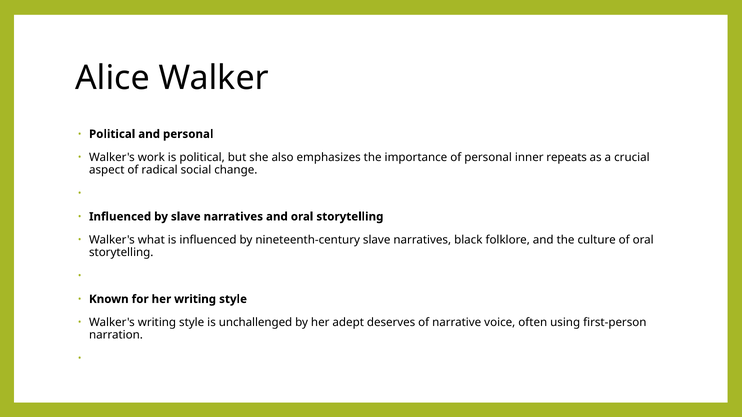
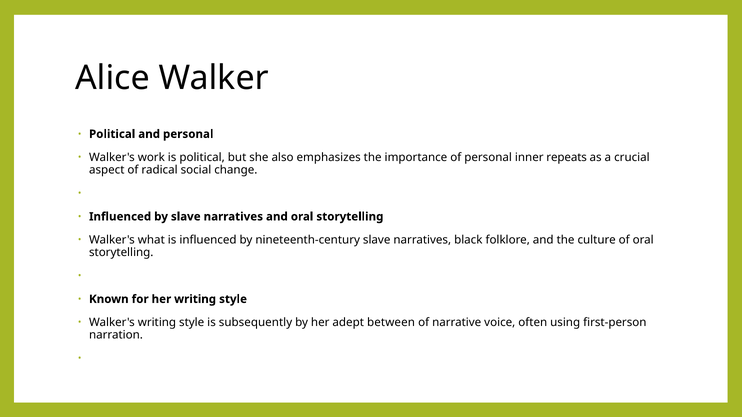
unchallenged: unchallenged -> subsequently (255, 323)
deserves: deserves -> between (391, 323)
